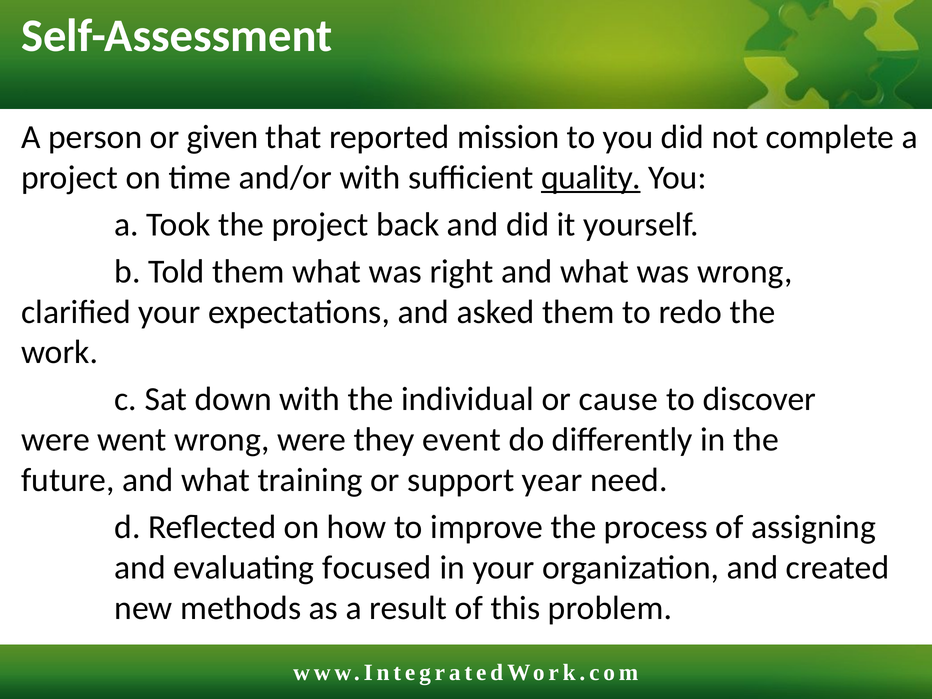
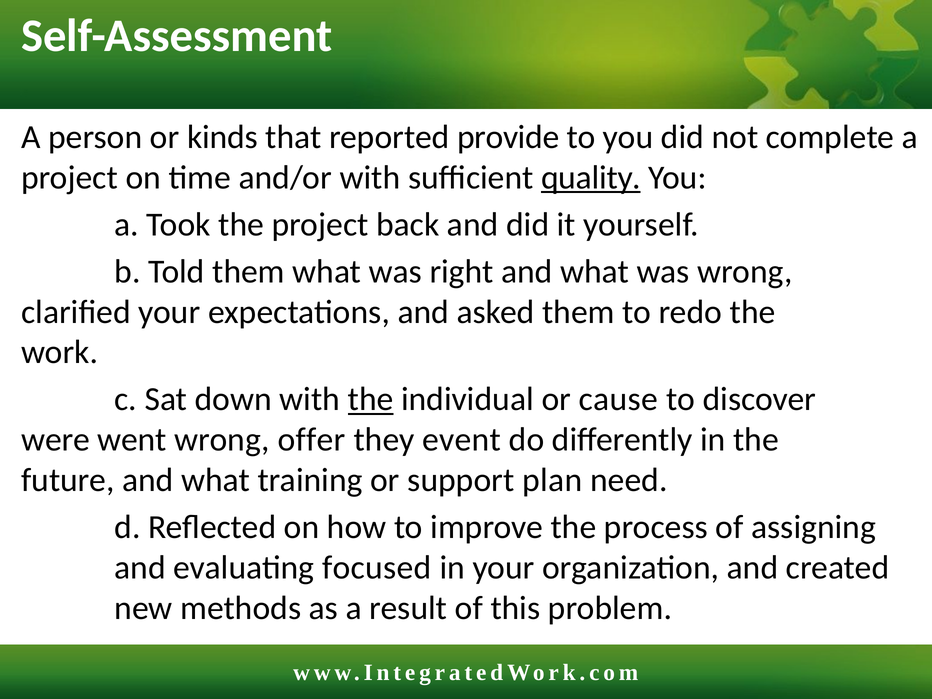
given: given -> kinds (222, 137)
mission: mission -> provide (508, 137)
the underline: none -> present (371, 399)
wrong were: were -> offer (312, 440)
year: year -> plan (552, 480)
